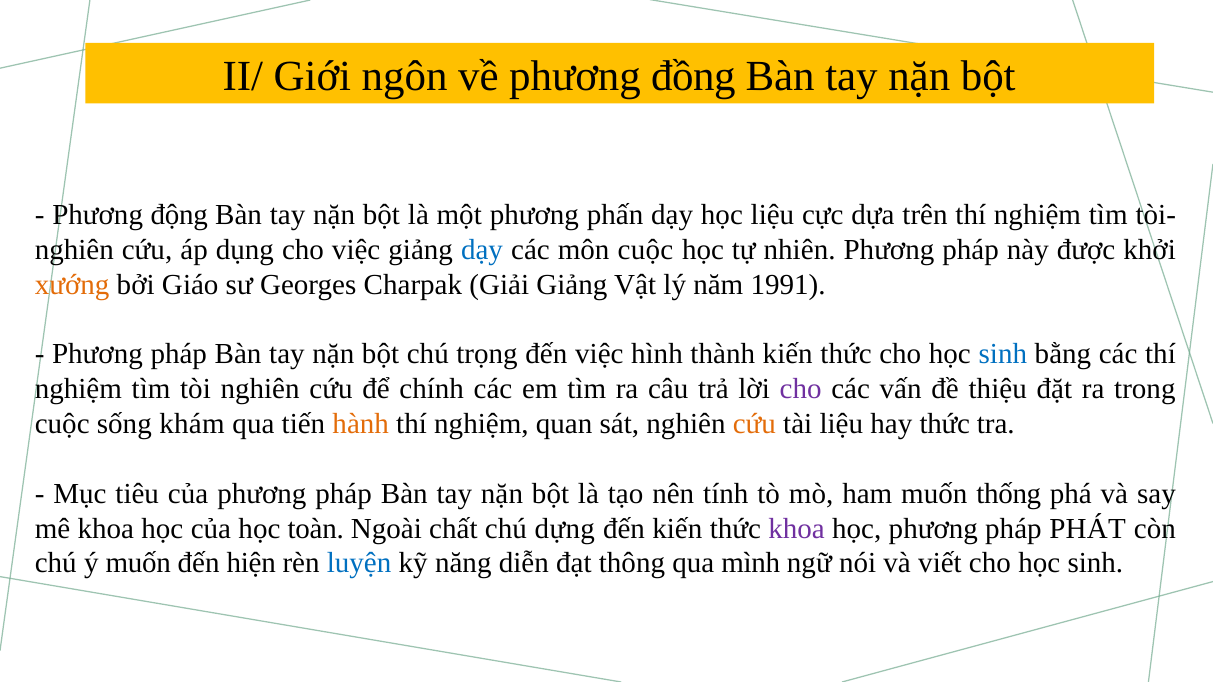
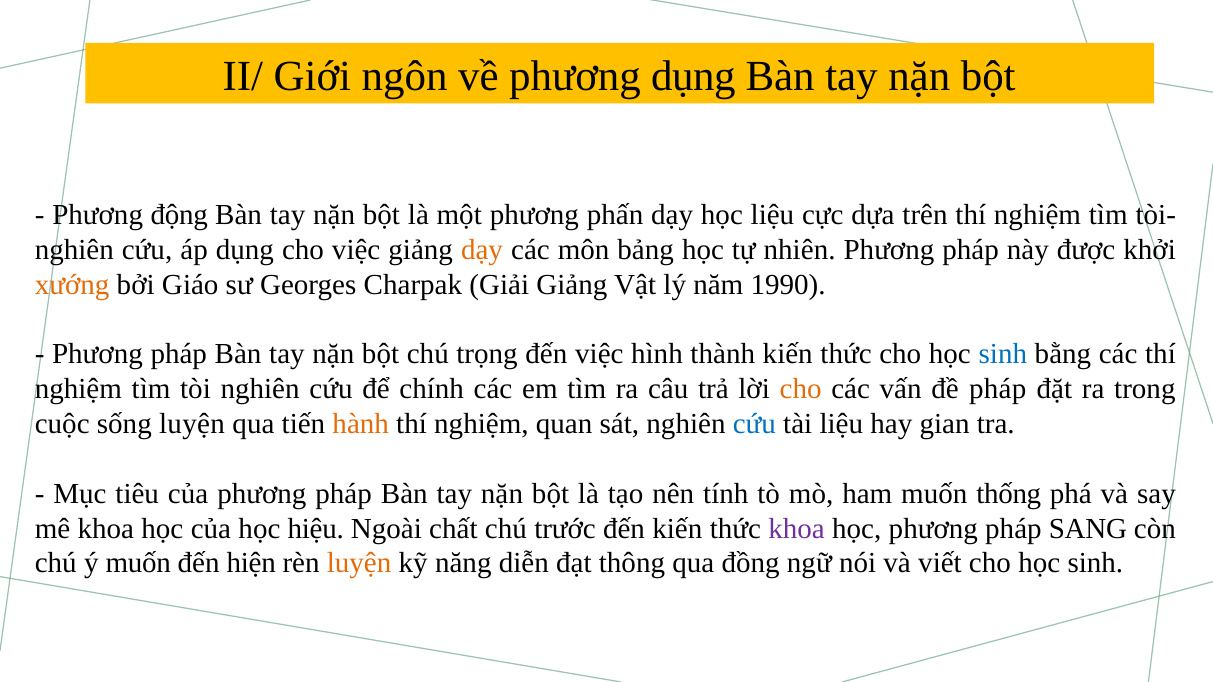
phương đồng: đồng -> dụng (693, 76)
dạy colour: blue -> orange (482, 250)
môn cuộc: cuộc -> bảng (646, 250)
1991: 1991 -> 1990 (788, 285)
cho colour: purple -> orange (801, 389)
đề thiệu: thiệu -> pháp (998, 389)
sống khám: khám -> luyện (192, 424)
cứu colour: orange -> blue (754, 424)
hay thức: thức -> gian (945, 424)
toàn: toàn -> hiệu (316, 529)
dựng: dựng -> trước (565, 529)
PHÁT: PHÁT -> SANG (1088, 529)
luyện colour: blue -> orange (359, 564)
mình: mình -> đồng (751, 564)
